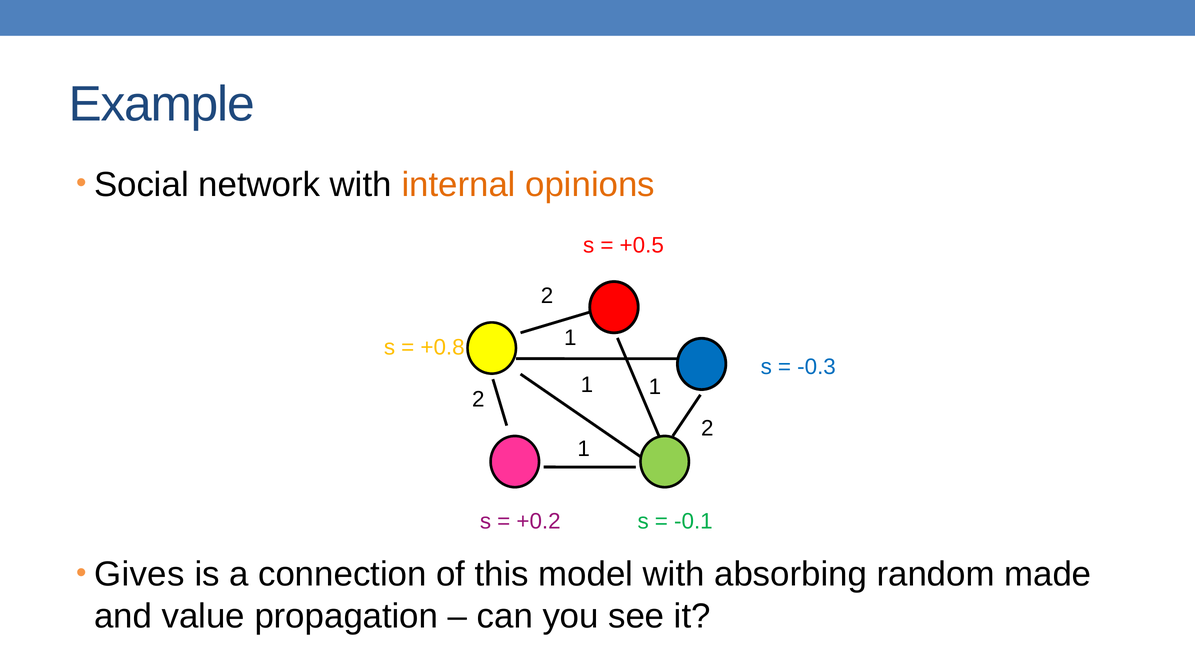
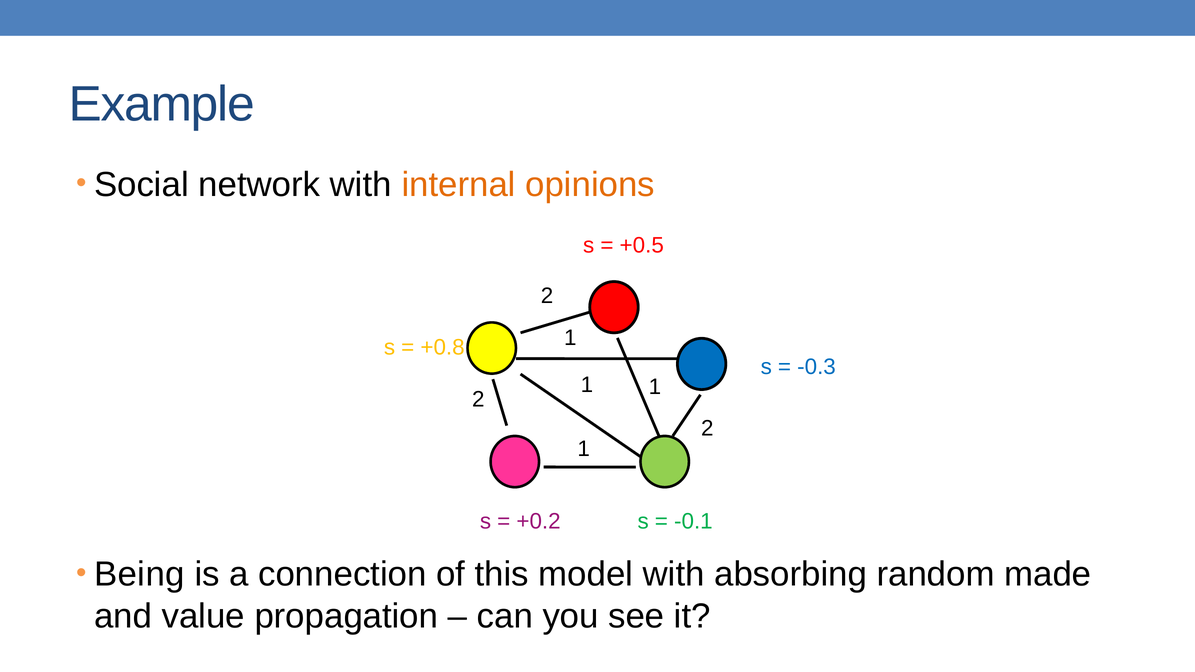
Gives: Gives -> Being (139, 574)
